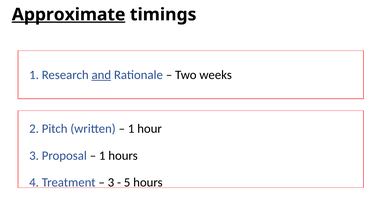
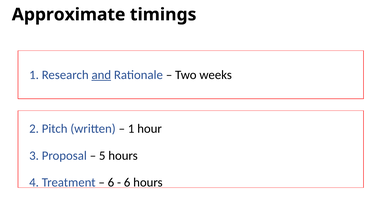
Approximate underline: present -> none (69, 15)
1: 1 -> 5 (102, 156)
3: 3 -> 6 (111, 183)
5: 5 -> 6 (127, 183)
